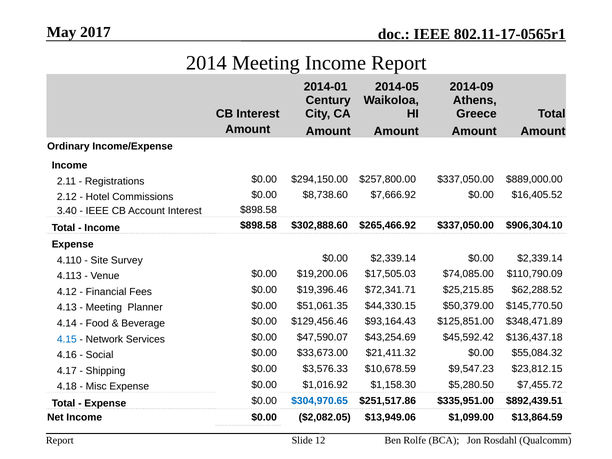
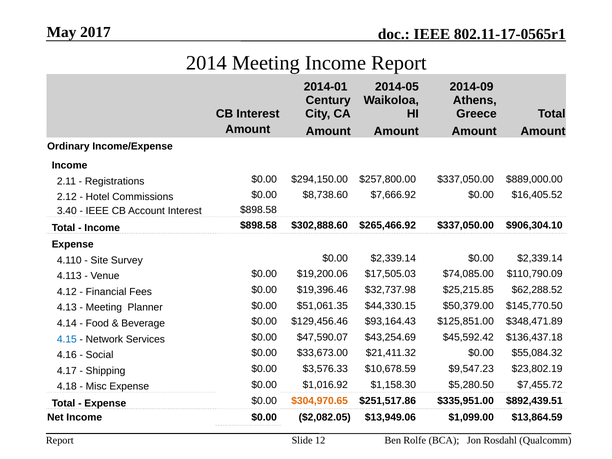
$72,341.71: $72,341.71 -> $32,737.98 (390, 290)
$23,812.15: $23,812.15 -> $23,802.19 (537, 369)
$304,970.65 colour: blue -> orange (320, 401)
